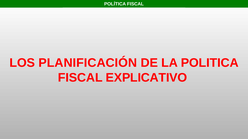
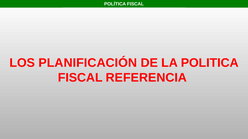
EXPLICATIVO: EXPLICATIVO -> REFERENCIA (146, 78)
